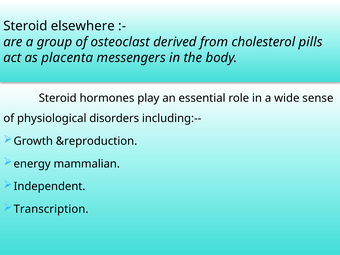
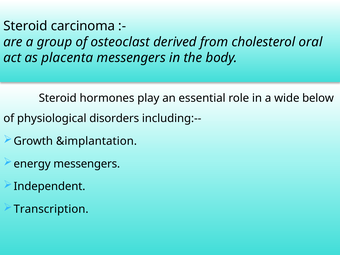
elsewhere: elsewhere -> carcinoma (83, 26)
pills: pills -> oral (311, 42)
sense: sense -> below (318, 98)
&reproduction: &reproduction -> &implantation (97, 141)
energy mammalian: mammalian -> messengers (87, 164)
